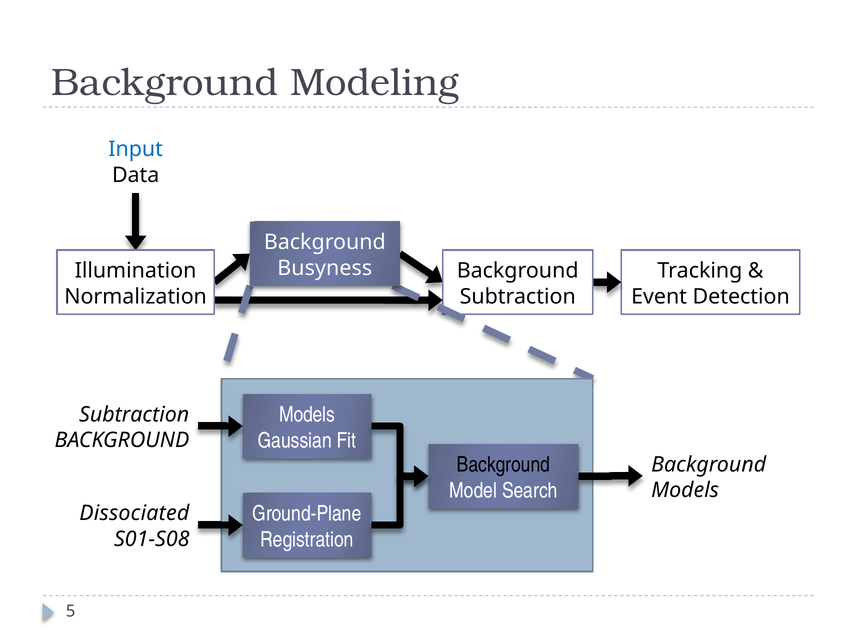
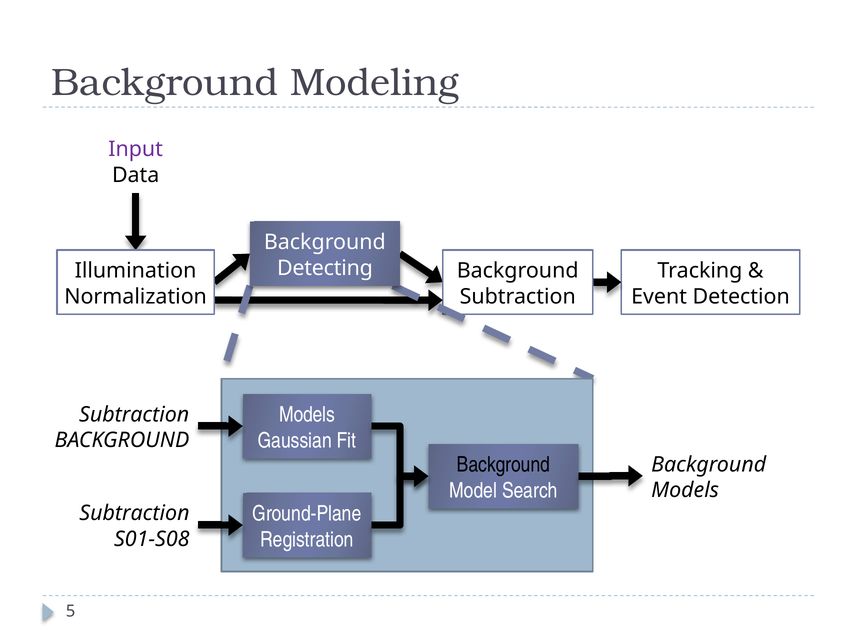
Input colour: blue -> purple (136, 149)
Busyness: Busyness -> Detecting (325, 268)
Dissociated: Dissociated -> Subtraction (134, 513)
